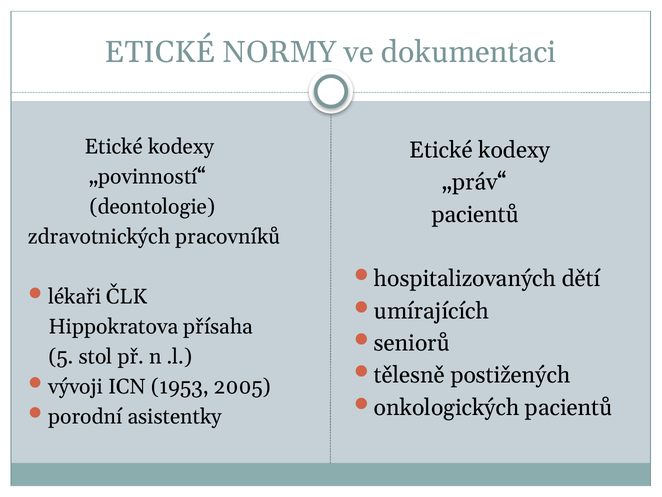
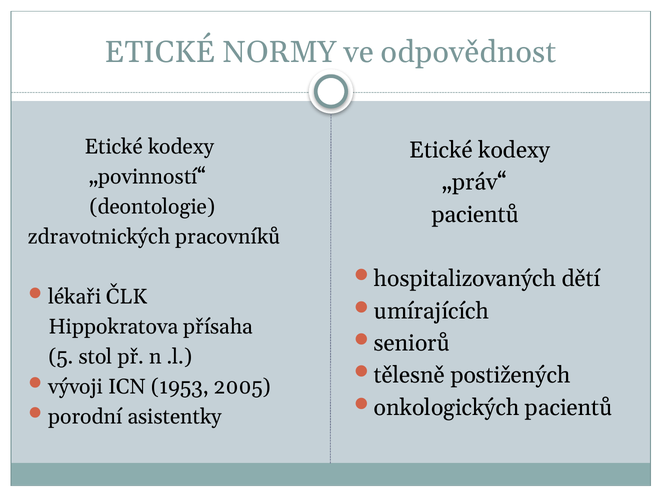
dokumentaci: dokumentaci -> odpovědnost (468, 52)
